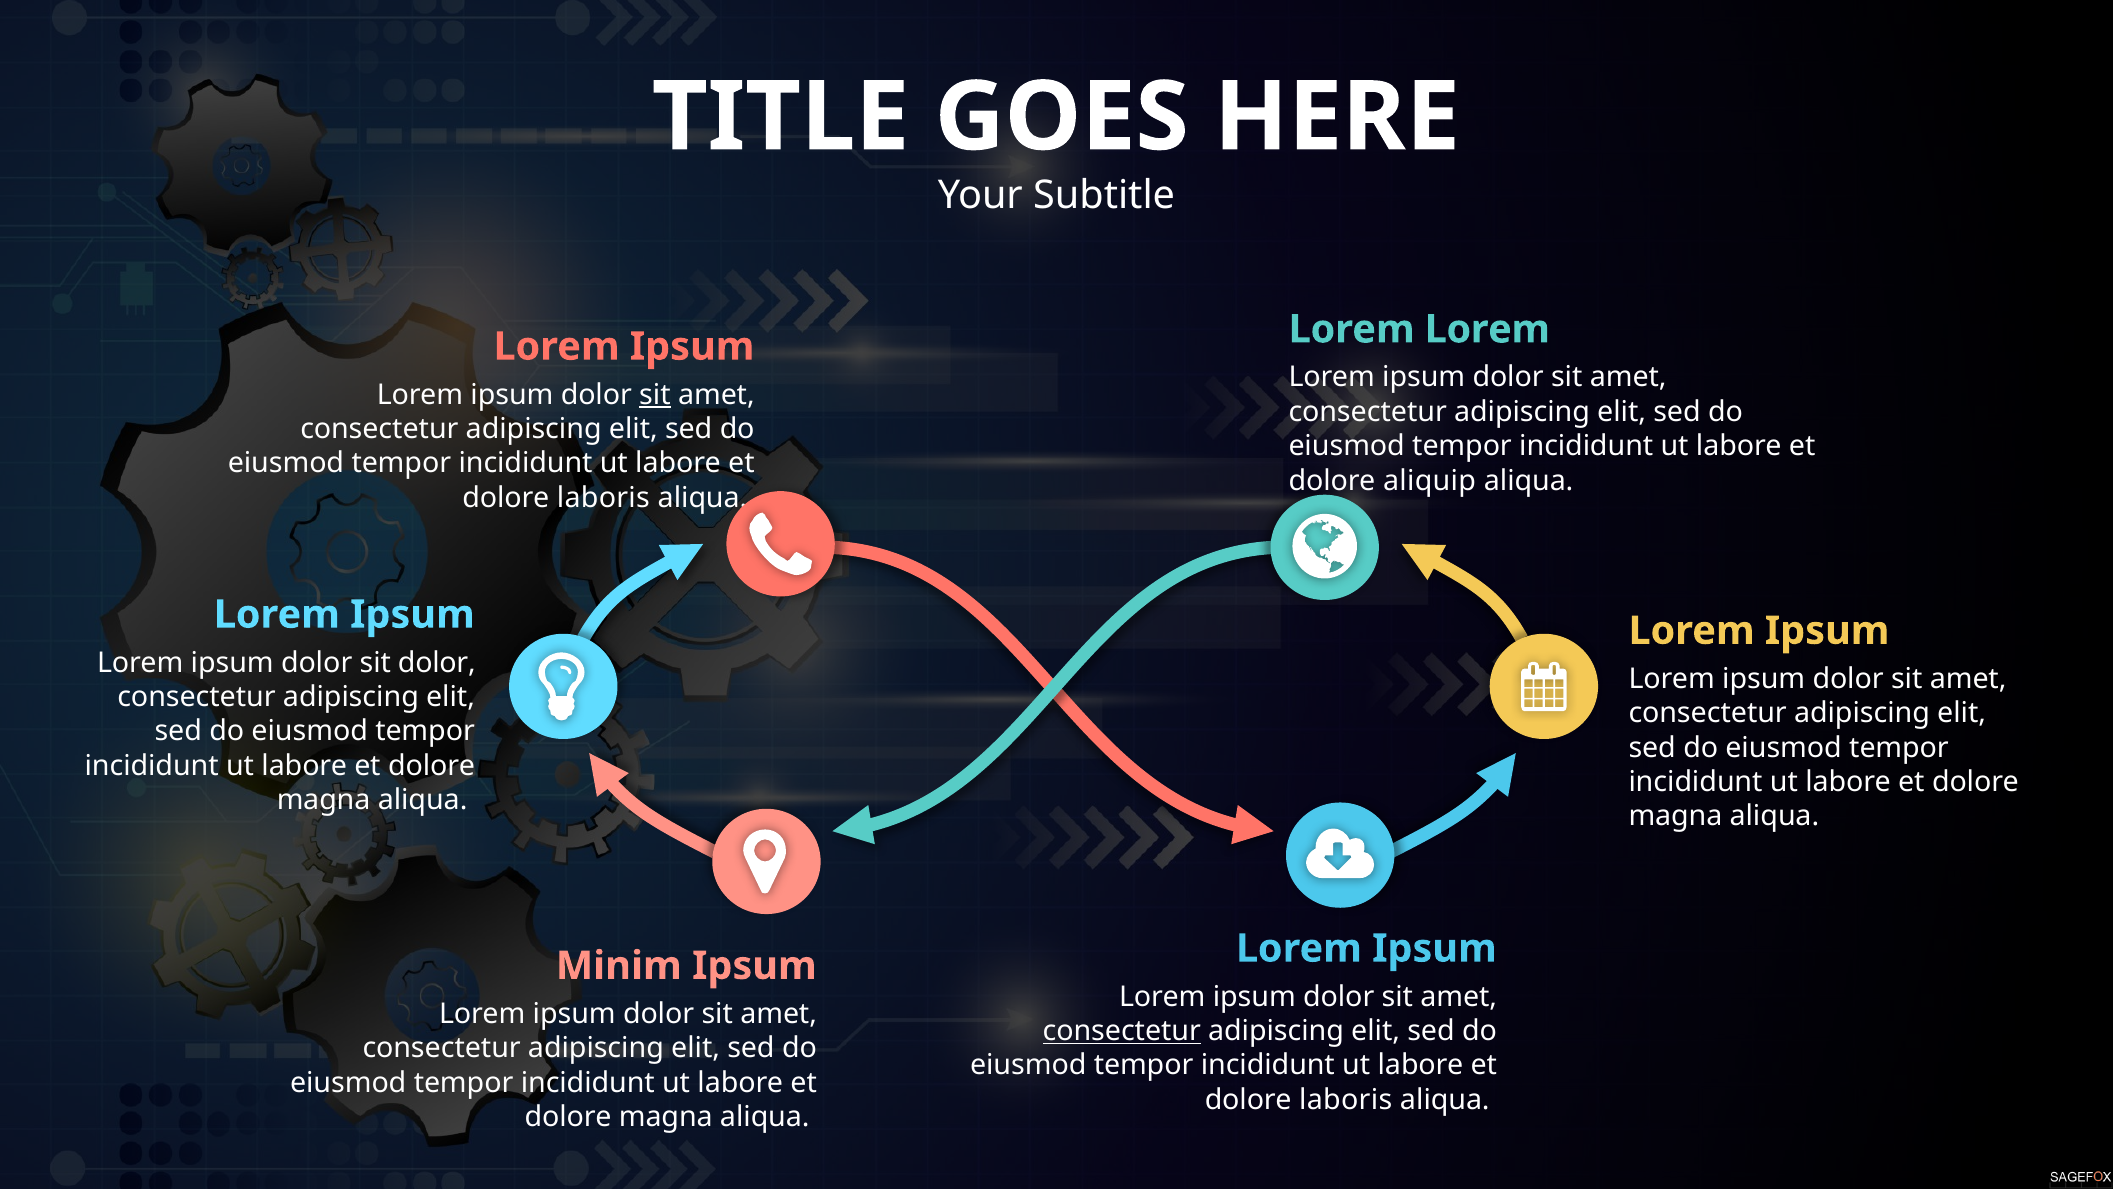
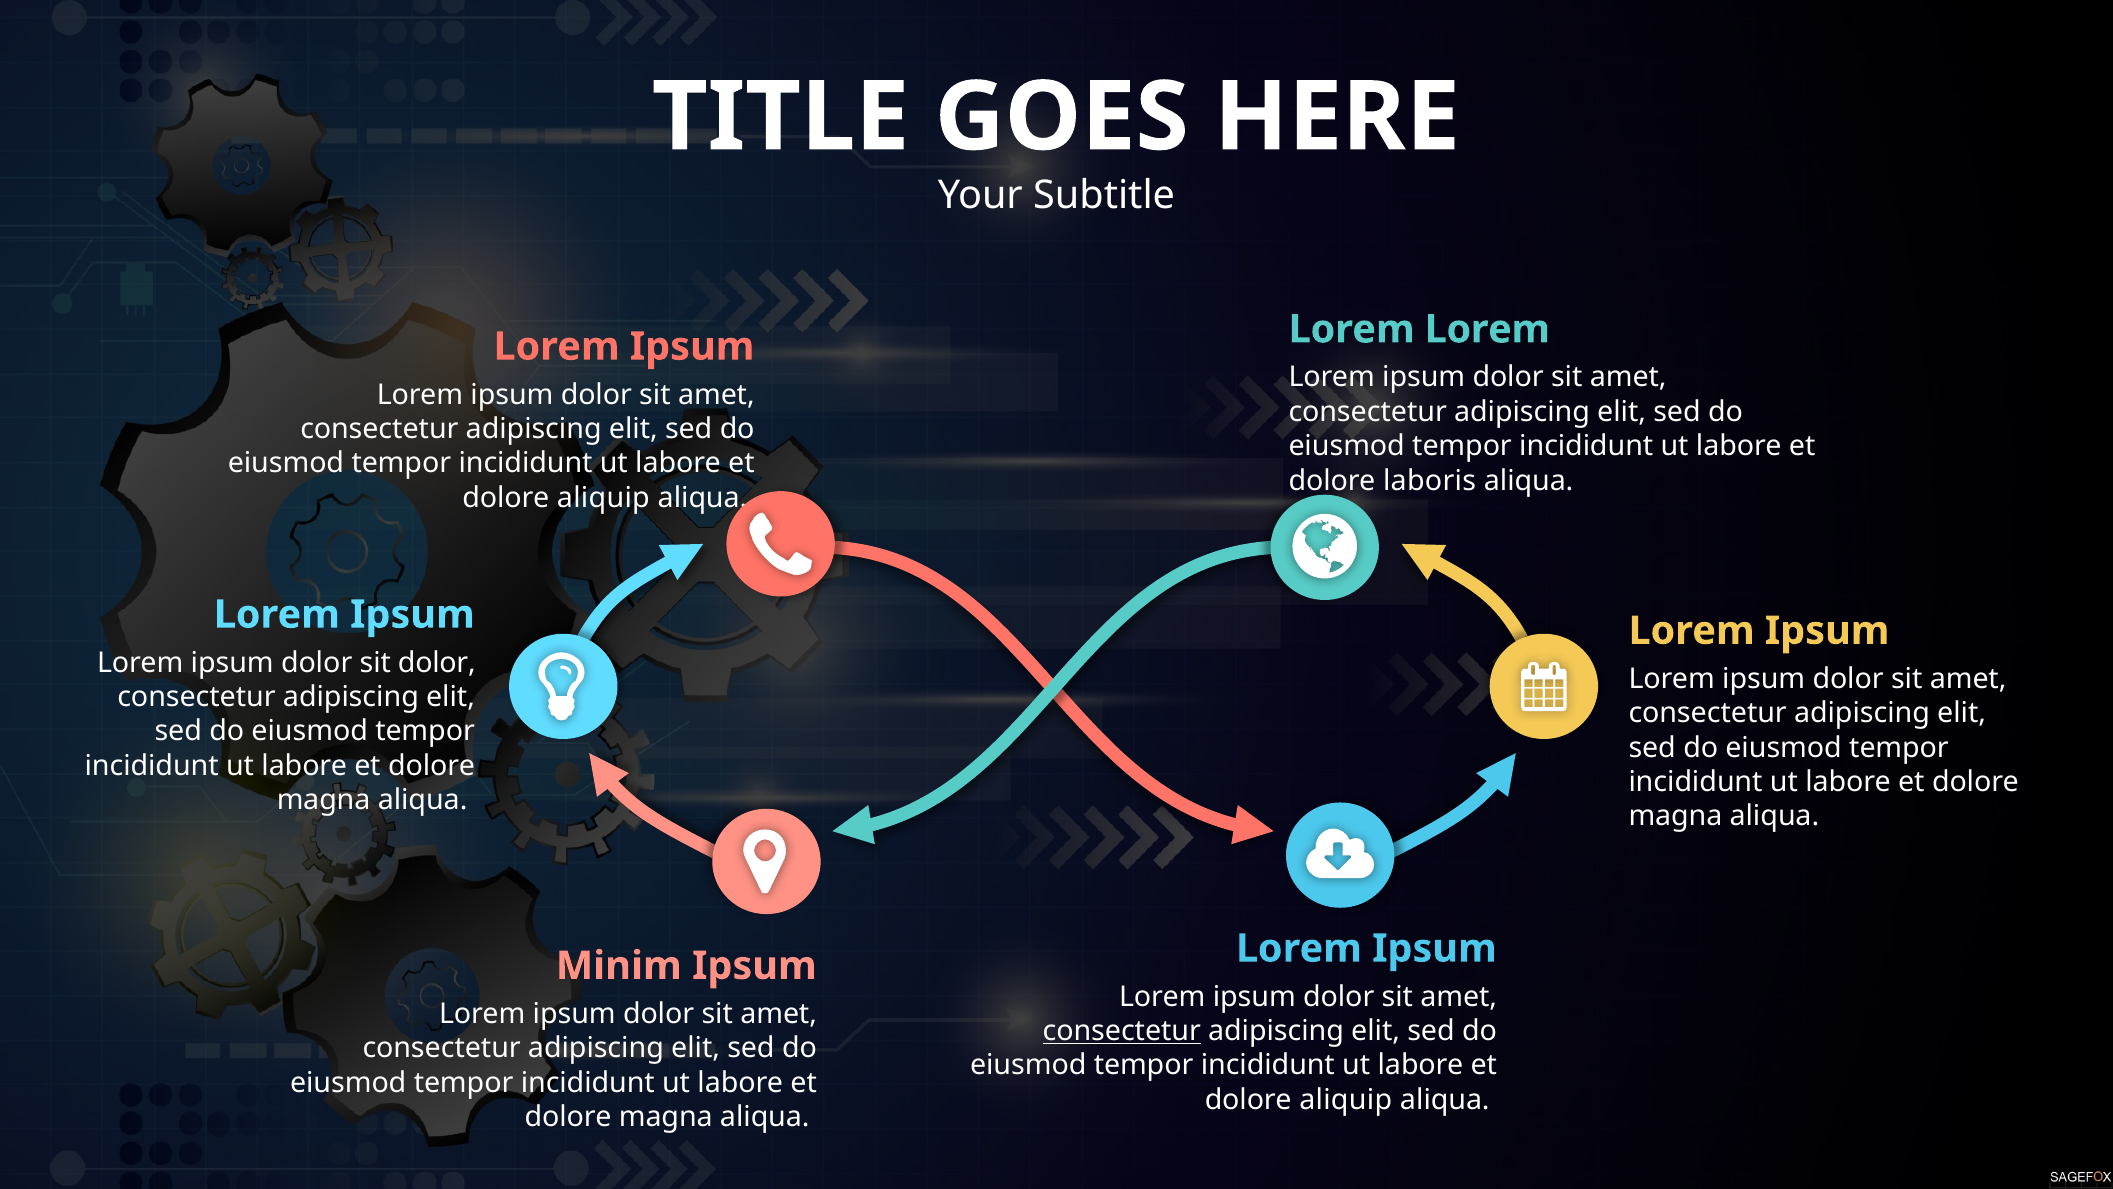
sit underline: present -> none (655, 395)
aliquip: aliquip -> laboris (1430, 481)
laboris: laboris -> aliquip (603, 498)
laboris: laboris -> aliquip (1346, 1099)
